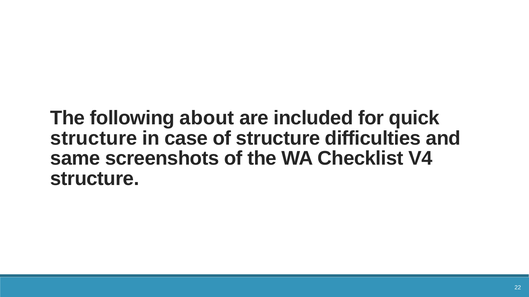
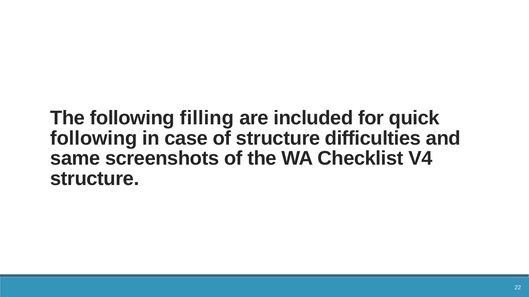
about: about -> filling (207, 118)
structure: structure -> following (94, 138)
